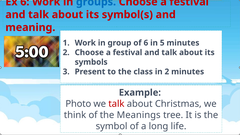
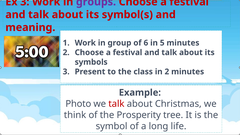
Ex 6: 6 -> 3 (25, 2)
groups colour: blue -> purple (96, 2)
Meanings: Meanings -> Prosperity (139, 115)
